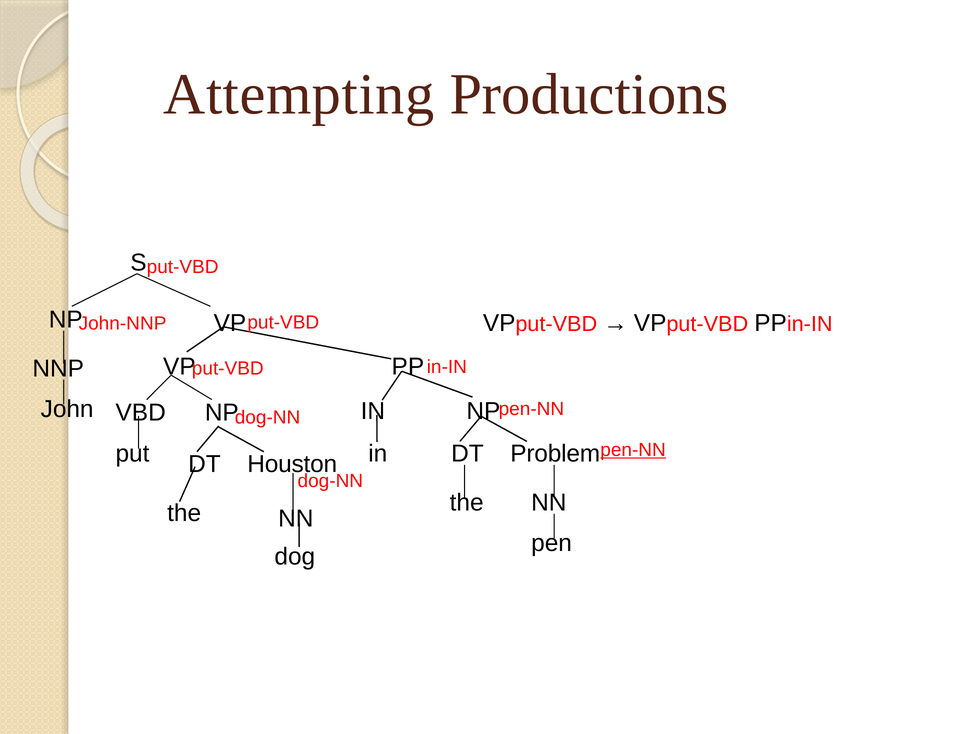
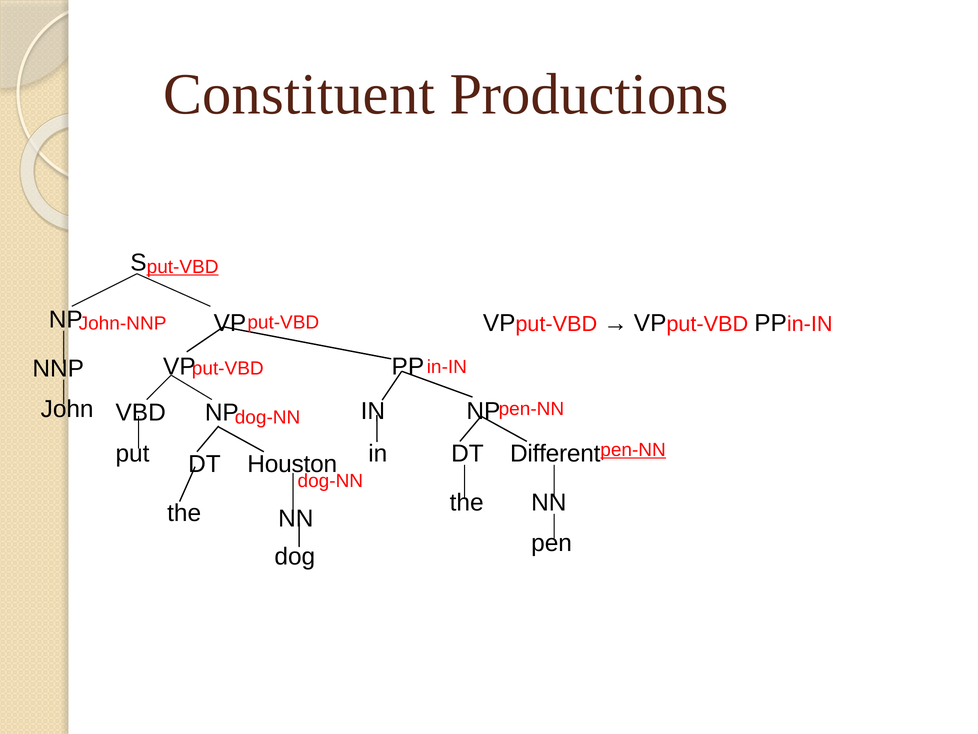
Attempting: Attempting -> Constituent (299, 95)
put-VBD underline: none -> present (183, 267)
Problem: Problem -> Different (555, 453)
